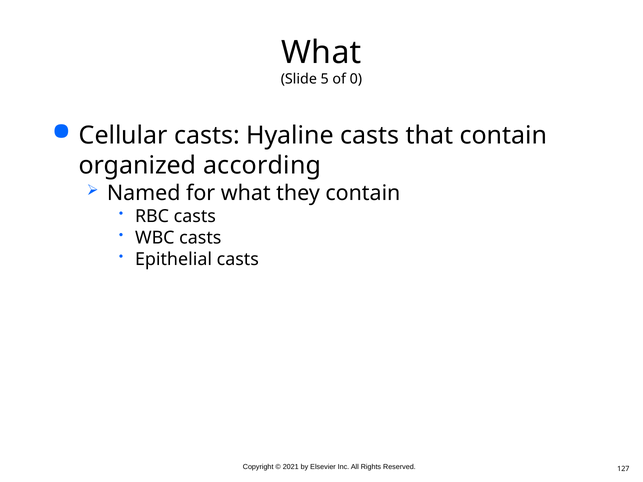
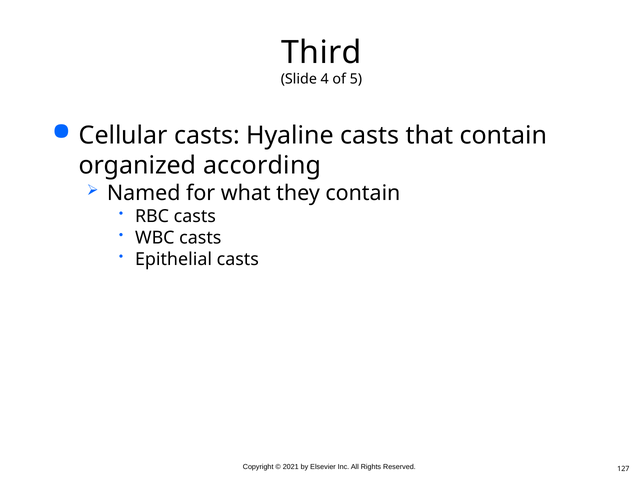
What: What -> Third (321, 53)
5: 5 -> 4 (325, 79)
0: 0 -> 5 (356, 79)
